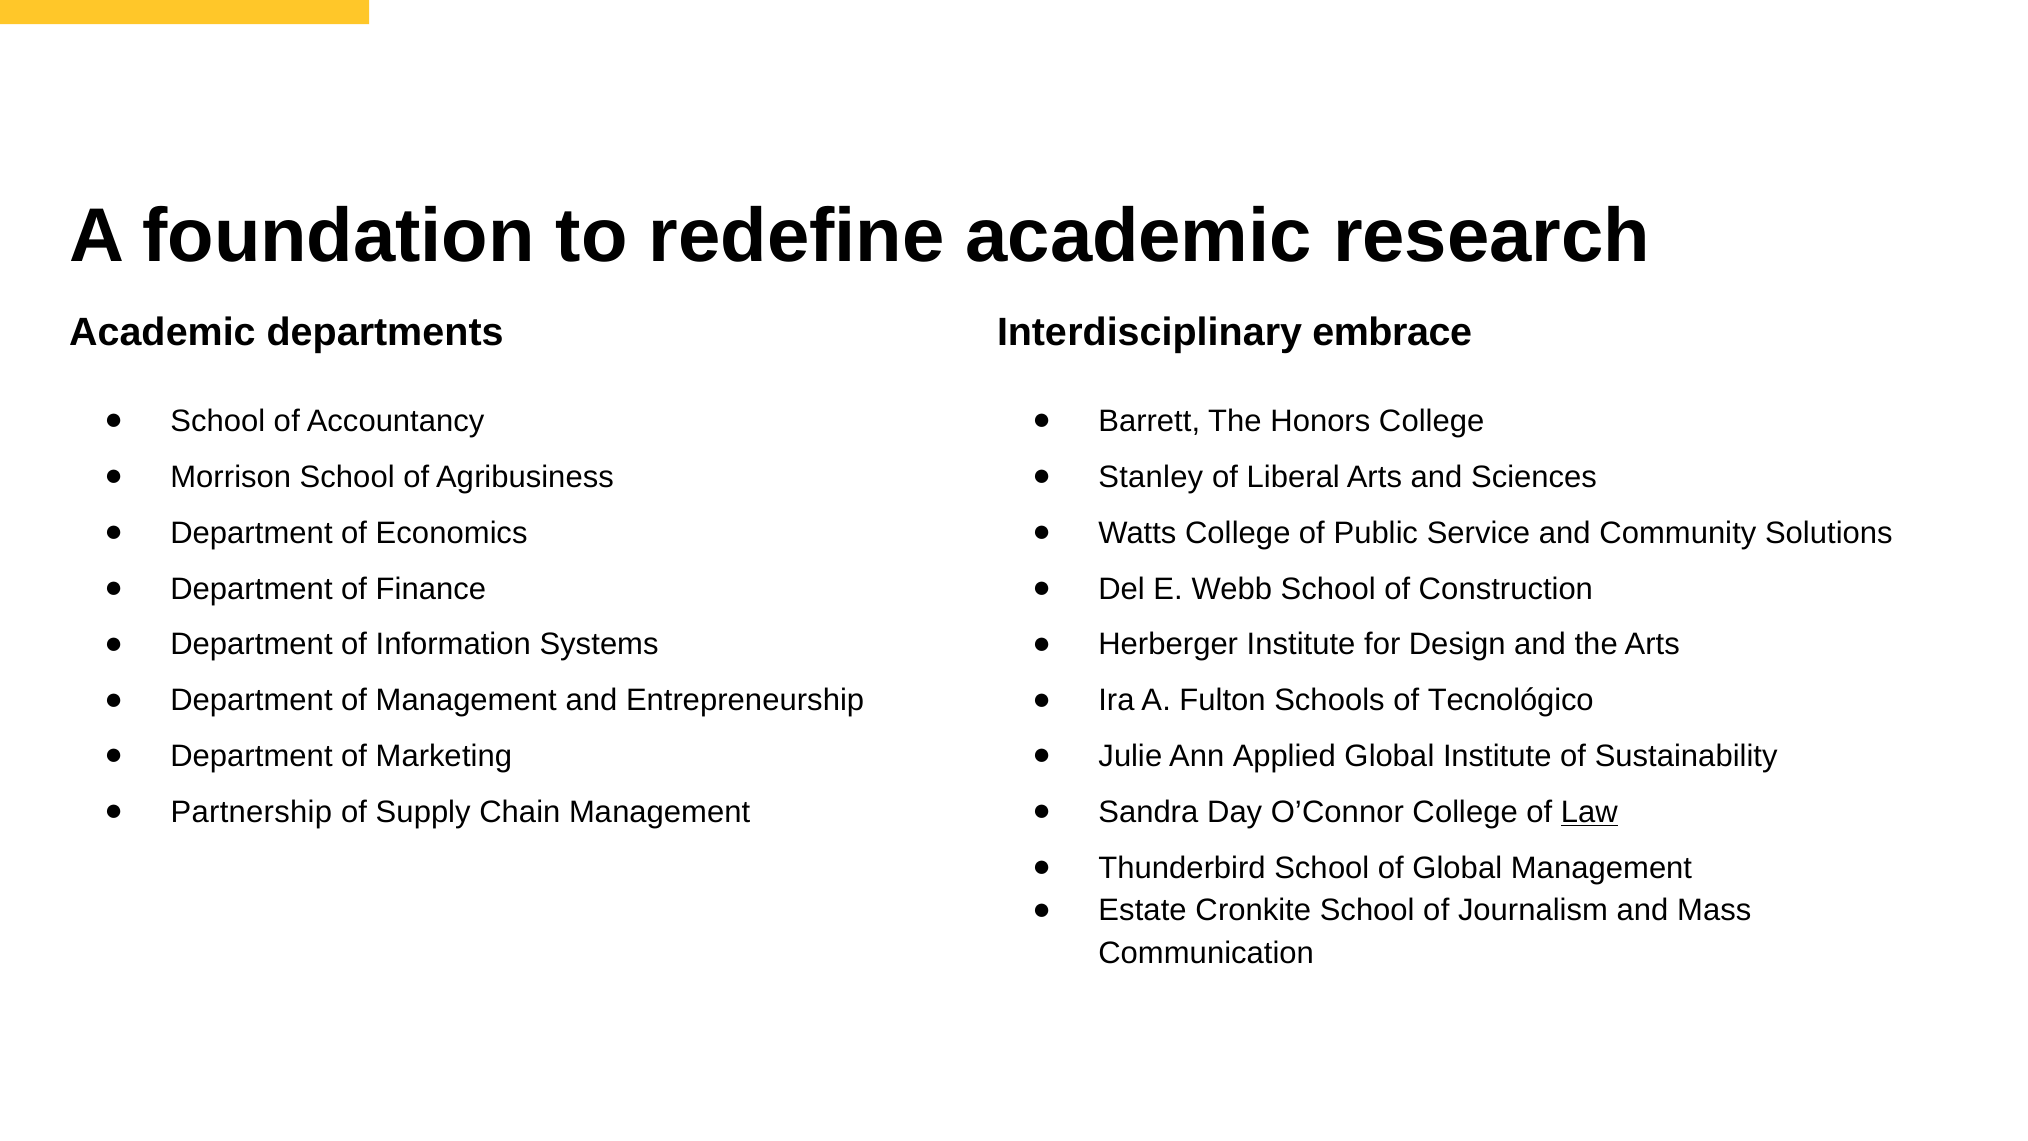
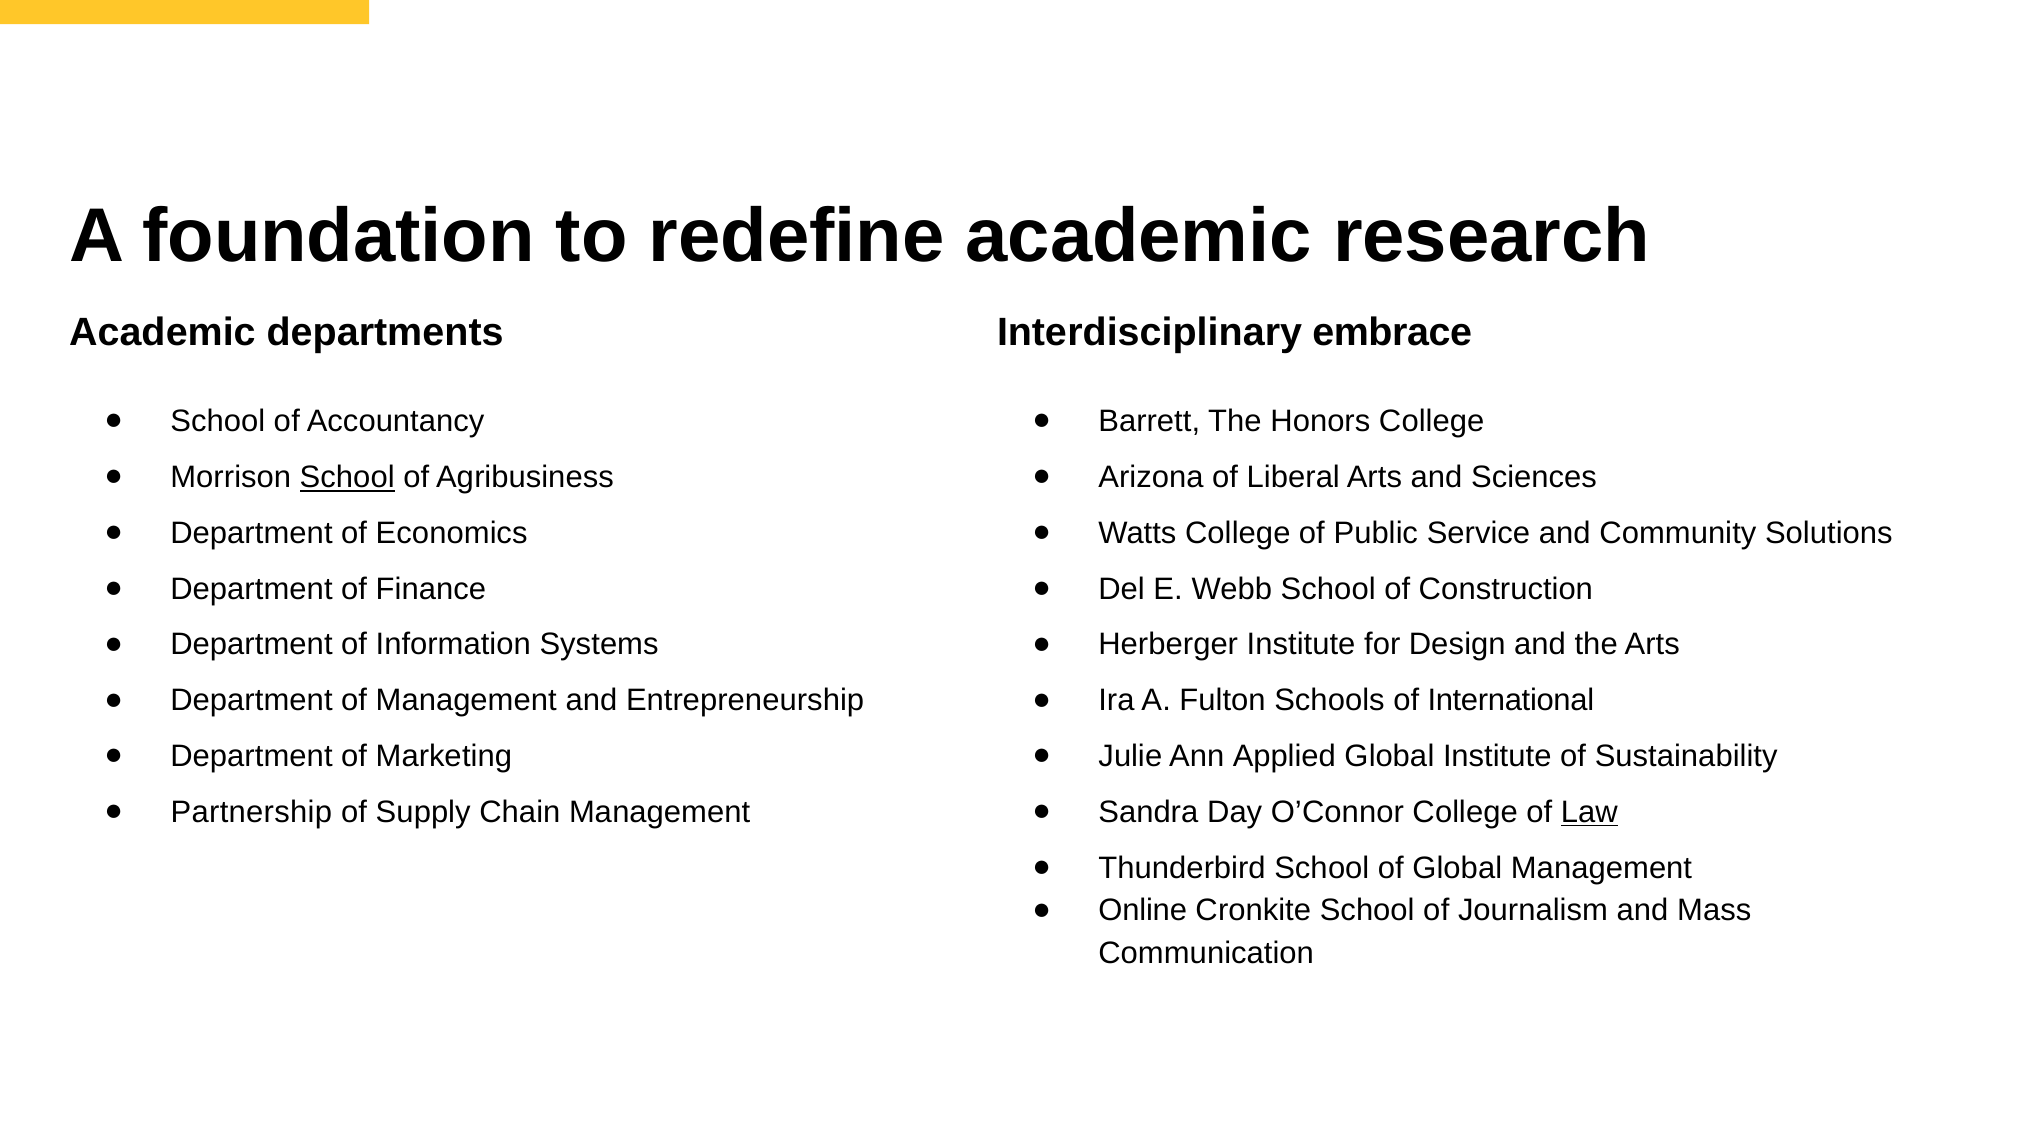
School underline: none -> present (347, 477)
Stanley: Stanley -> Arizona (1151, 477)
Tecnológico: Tecnológico -> International (1511, 700)
Estate: Estate -> Online (1143, 911)
